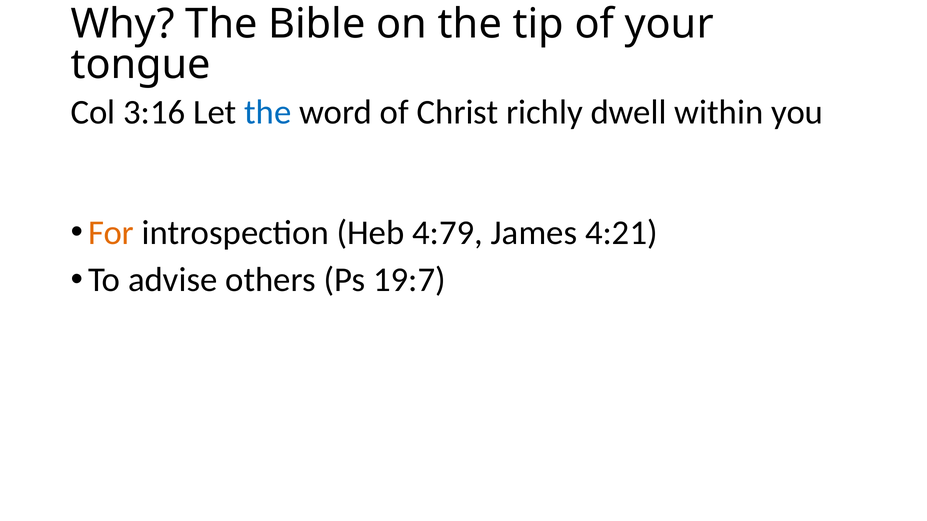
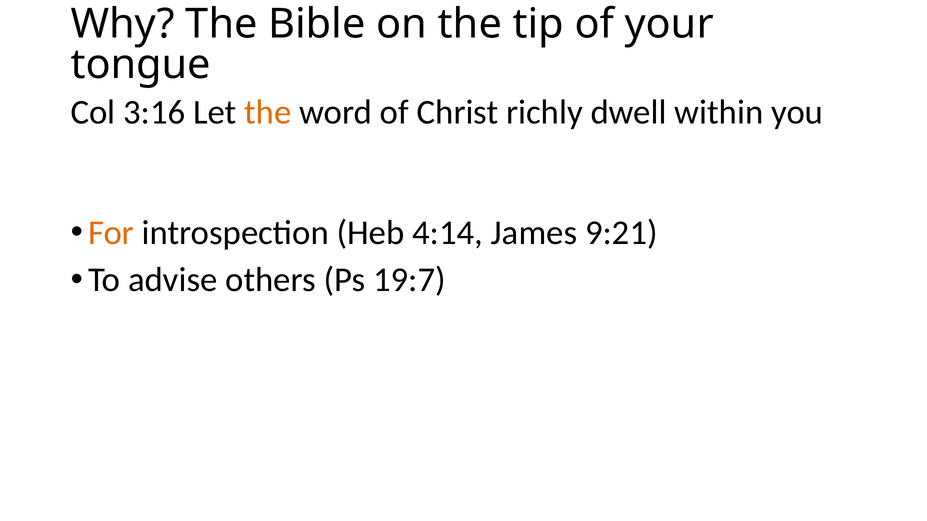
the colour: blue -> orange (268, 112)
4:79: 4:79 -> 4:14 (448, 233)
4:21: 4:21 -> 9:21 (621, 233)
